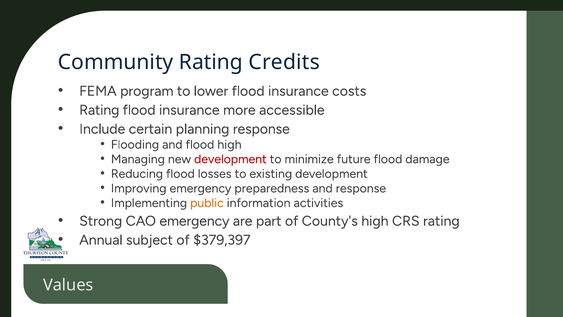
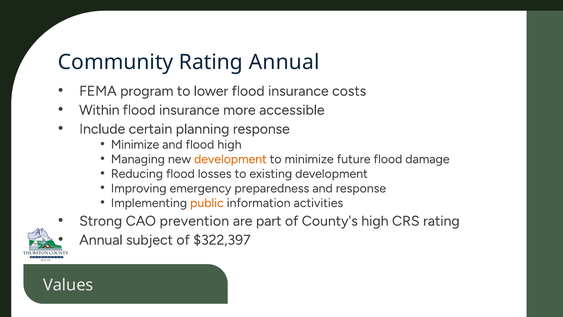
Rating Credits: Credits -> Annual (284, 62)
Rating: Rating -> Within (99, 110)
Flooding: Flooding -> Minimize (135, 144)
development colour: red -> orange (230, 159)
CAO emergency: emergency -> prevention (194, 221)
$379,397: $379,397 -> $322,397 (222, 240)
